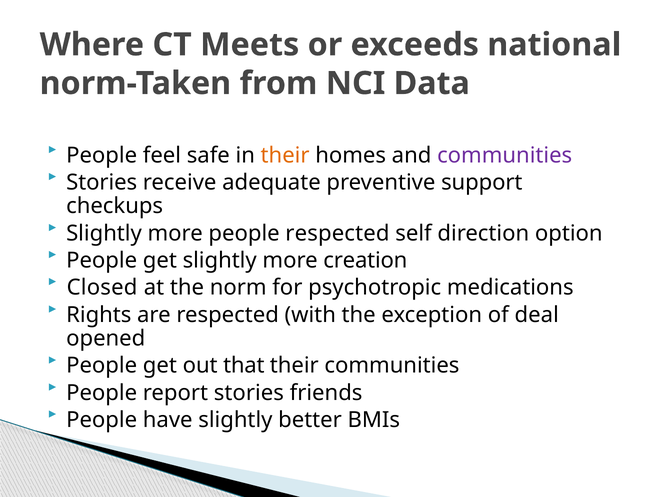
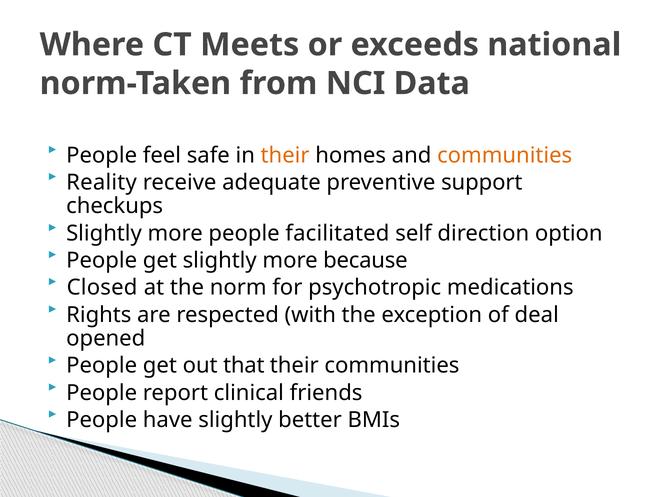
communities colour: purple -> orange (505, 155)
Stories: Stories -> Reality (102, 182)
people respected: respected -> facilitated (337, 233)
creation: creation -> because (365, 261)
report stories: stories -> clinical (249, 393)
